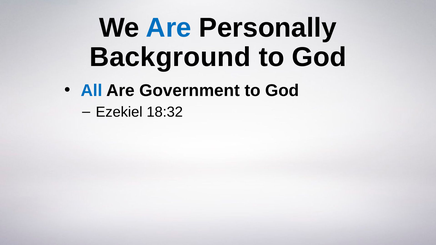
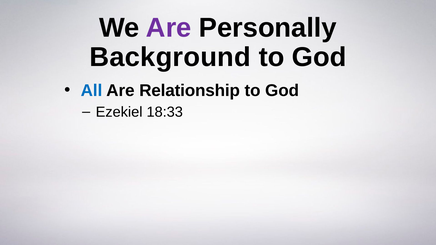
Are colour: blue -> purple (169, 28)
Government: Government -> Relationship (190, 91)
18:32: 18:32 -> 18:33 (165, 112)
